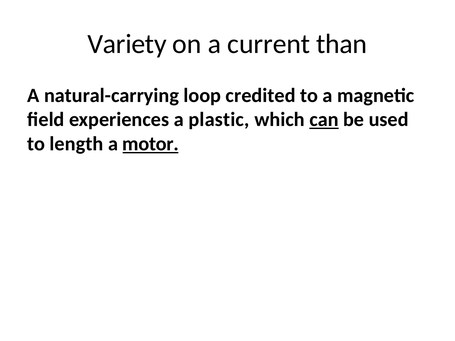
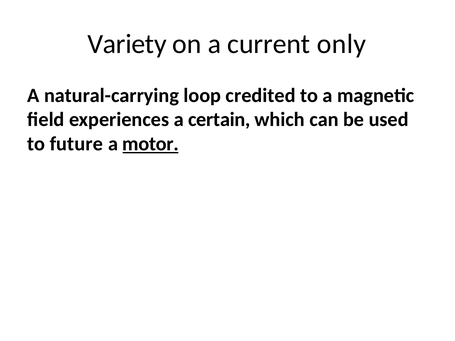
than: than -> only (341, 44)
plastic: plastic -> certain (219, 120)
can underline: present -> none (324, 120)
length: length -> future (76, 144)
